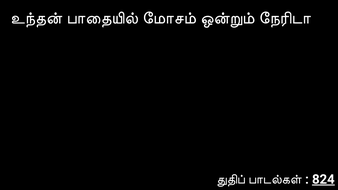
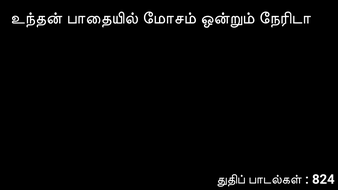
824 underline: present -> none (323, 179)
